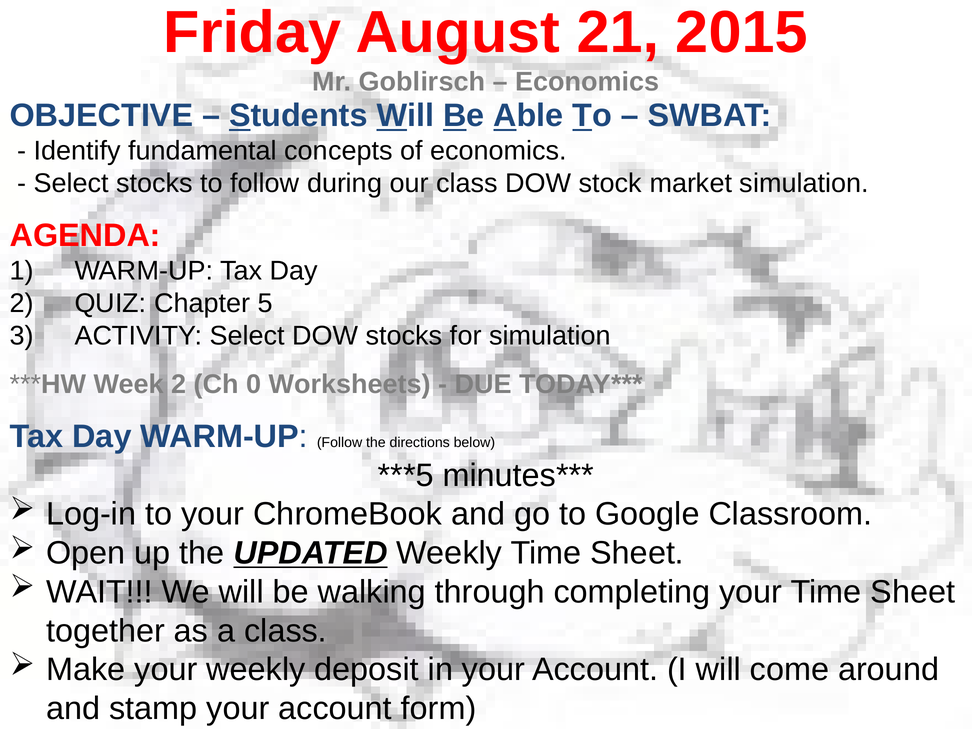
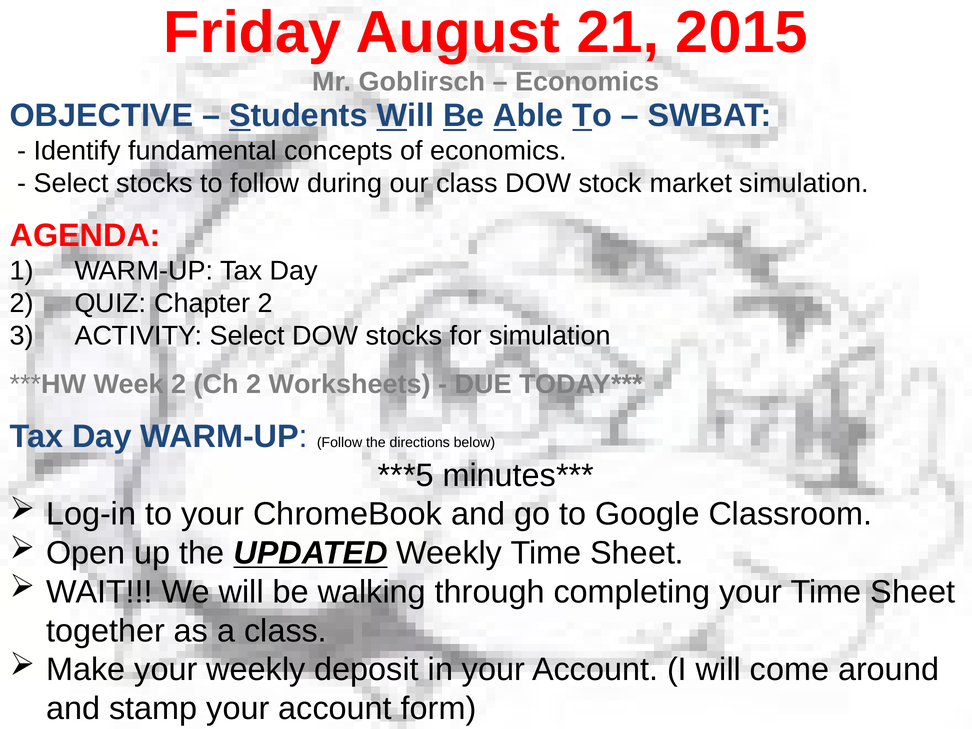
Chapter 5: 5 -> 2 (265, 303)
Ch 0: 0 -> 2 (254, 384)
